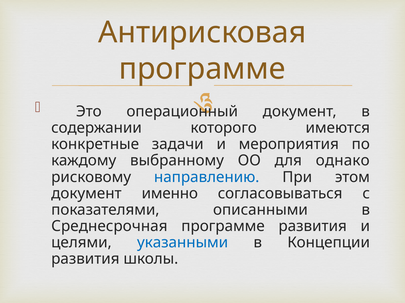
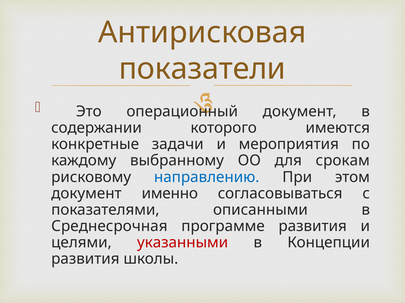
программе: программе -> показатели (202, 69)
однако: однако -> срокам (343, 161)
указанными colour: blue -> red (183, 243)
